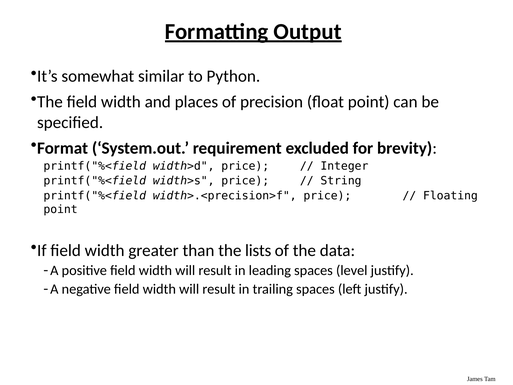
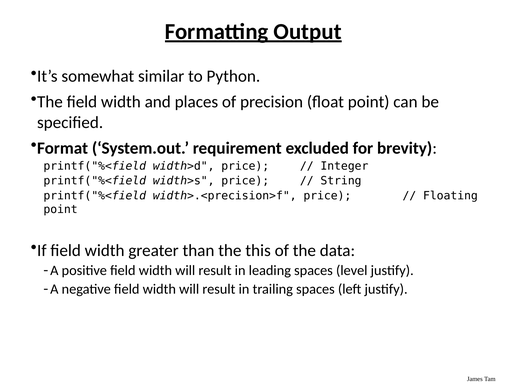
lists: lists -> this (258, 250)
